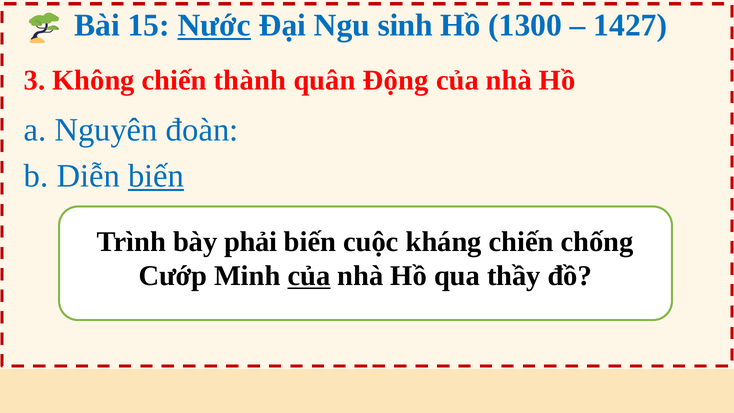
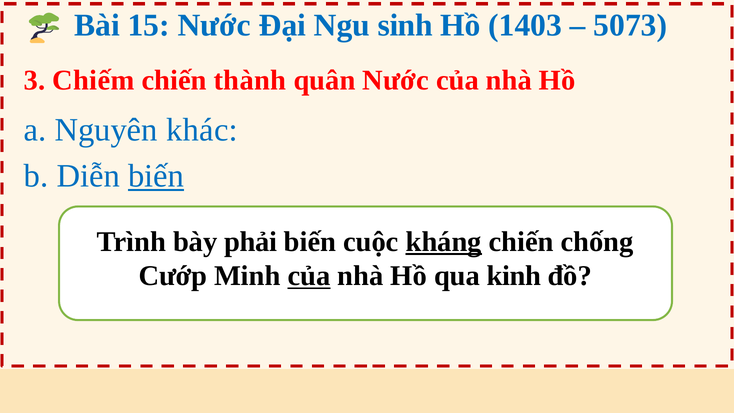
Nước underline: present -> none (214, 25)
1300: 1300 -> 1403 (525, 25)
1427: 1427 -> 5073 (630, 25)
Không: Không -> Chiếm (93, 80)
quân Động: Động -> Nước (396, 80)
đoàn: đoàn -> khác (202, 130)
kháng underline: none -> present (444, 242)
thầy: thầy -> kinh (514, 276)
